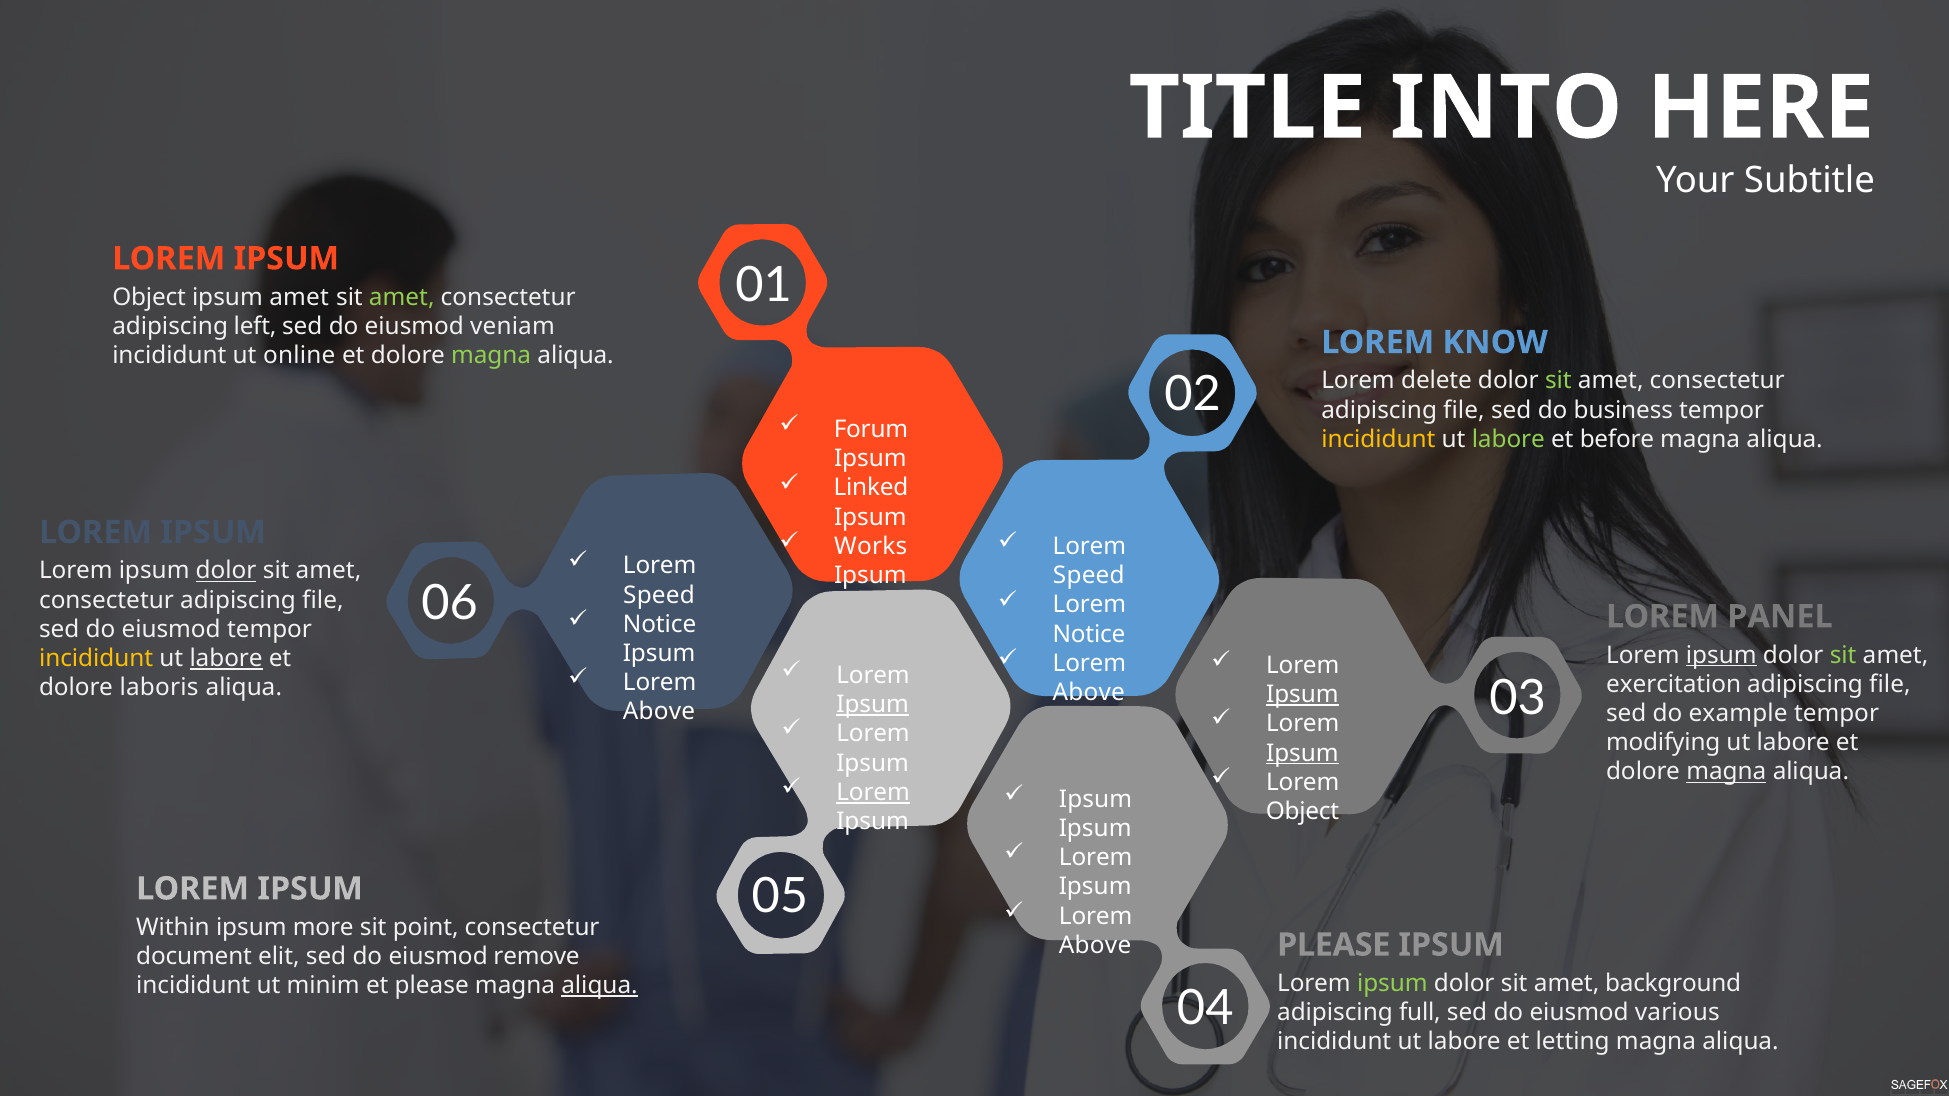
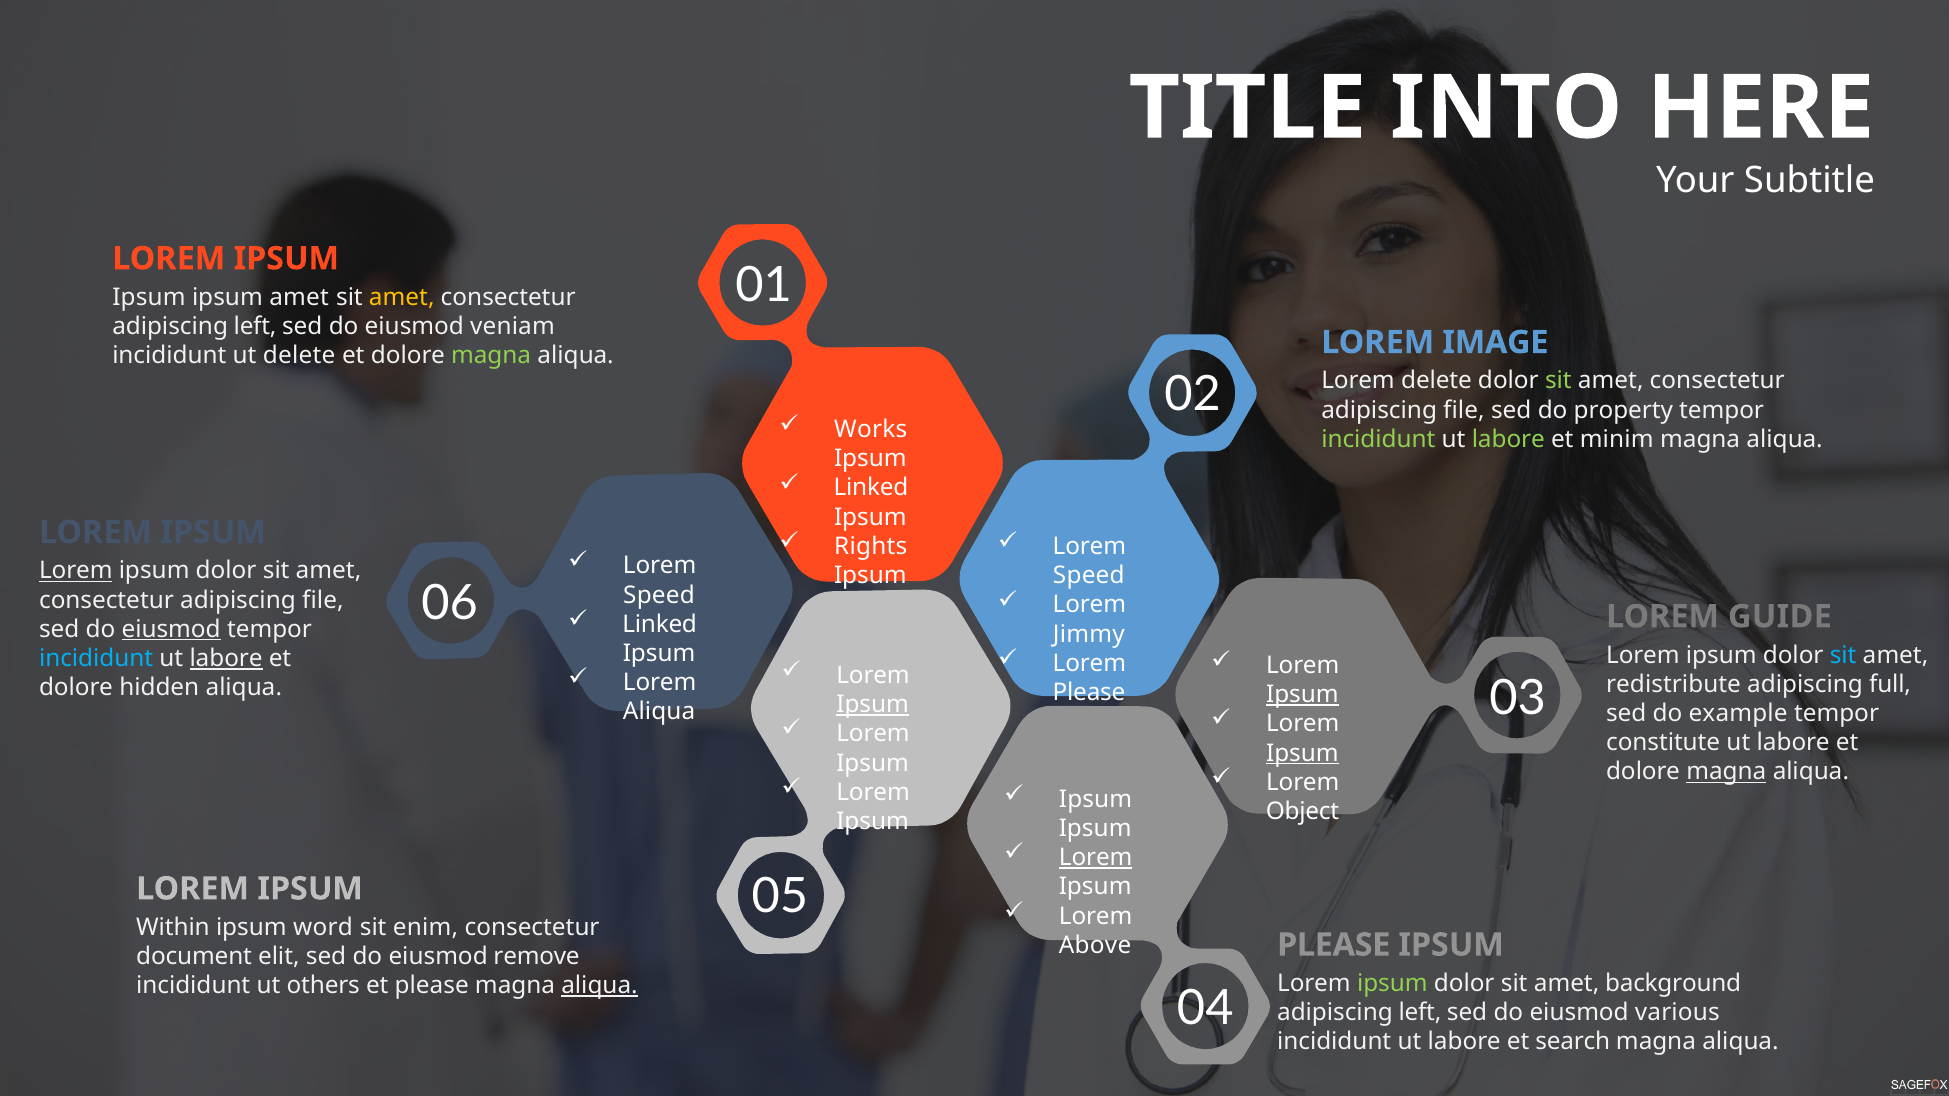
Object: Object -> Ipsum (149, 297)
amet colour: light green -> yellow (402, 297)
ut online: online -> delete (299, 356)
KNOW: KNOW -> IMAGE (1495, 342)
business: business -> property (1623, 410)
Forum: Forum -> Works (871, 430)
incididunt colour: yellow -> light green (1378, 439)
before: before -> minim (1617, 439)
Works: Works -> Rights (871, 547)
Lorem underline: none -> present (76, 571)
dolor underline: present -> none (226, 571)
PANEL: PANEL -> GUIDE (1780, 617)
Notice: Notice -> Linked (660, 624)
eiusmod underline: none -> present (171, 629)
Notice: Notice -> Jimmy (1089, 634)
ipsum underline: present -> none (1721, 655)
sit colour: light green -> light blue (1843, 655)
incididunt colour: yellow -> light blue (96, 659)
exercitation: exercitation -> redistribute (1674, 684)
file: file -> full (1890, 684)
laboris: laboris -> hidden (159, 688)
Above: Above -> Please (1089, 693)
Above: Above -> Aliqua (659, 712)
modifying: modifying -> constitute (1663, 743)
Lorem underline: present -> none (873, 793)
Lorem underline: none -> present (1096, 858)
more: more -> word (323, 927)
point: point -> enim (426, 927)
minim: minim -> others (323, 986)
full: full -> left (1420, 1013)
letting: letting -> search (1573, 1042)
